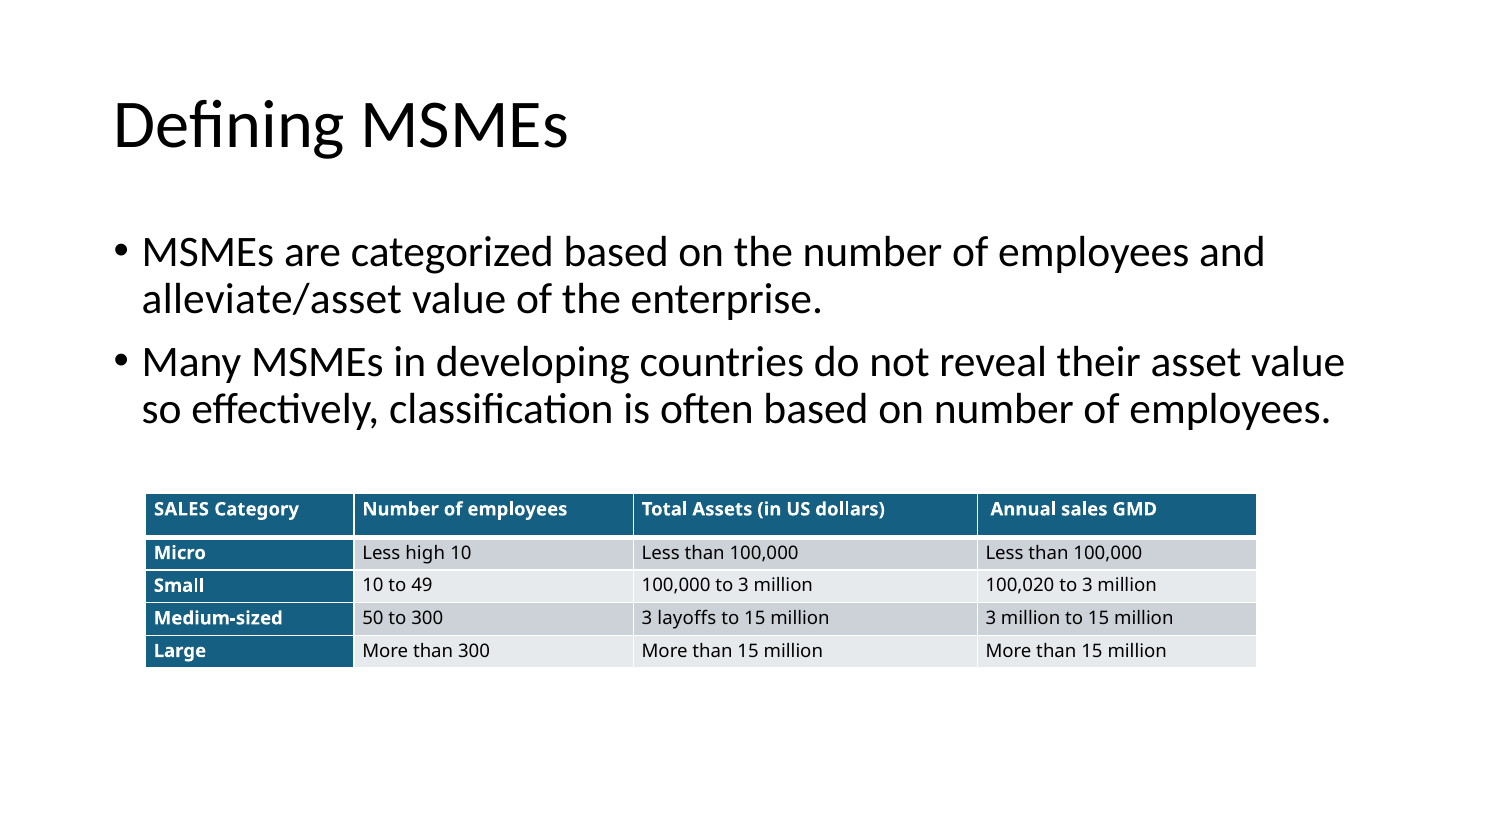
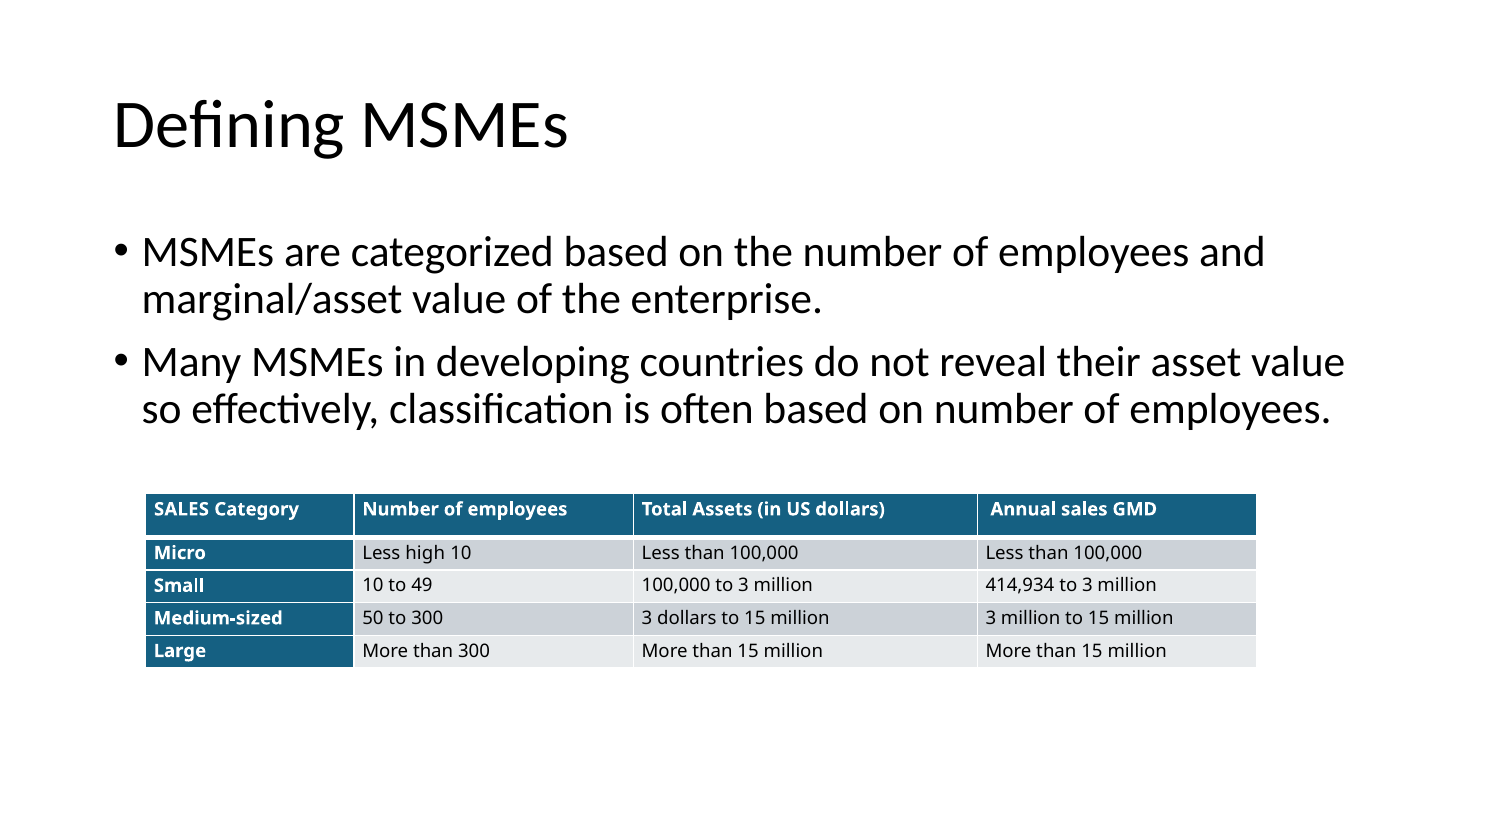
alleviate/asset: alleviate/asset -> marginal/asset (272, 299)
100,020: 100,020 -> 414,934 (1020, 586)
3 layoffs: layoffs -> dollars (687, 618)
